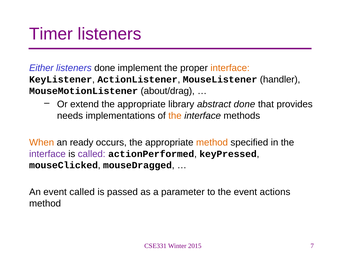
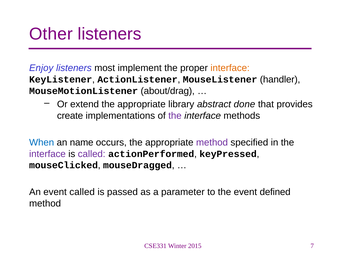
Timer: Timer -> Other (51, 34)
Either: Either -> Enjoy (41, 68)
listeners done: done -> most (105, 68)
needs: needs -> create (70, 116)
the colour: orange -> purple (175, 116)
When colour: orange -> blue (42, 143)
ready: ready -> name (82, 143)
method colour: orange -> purple (212, 143)
actions: actions -> defined (275, 192)
